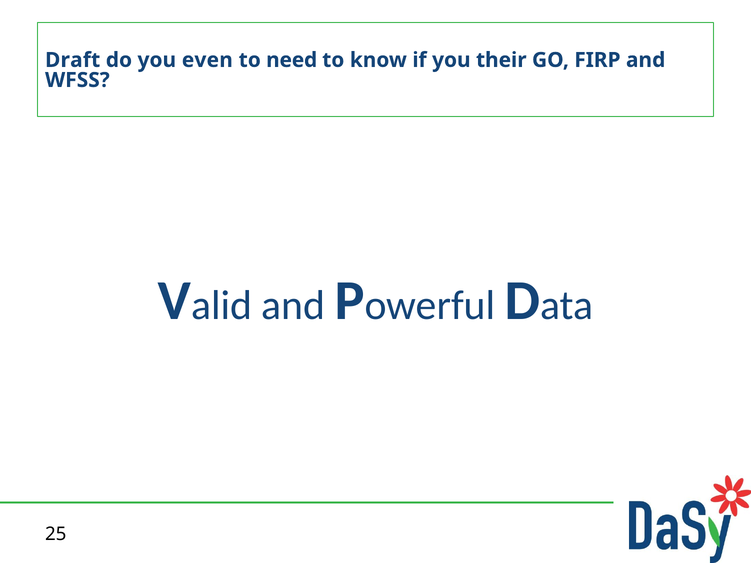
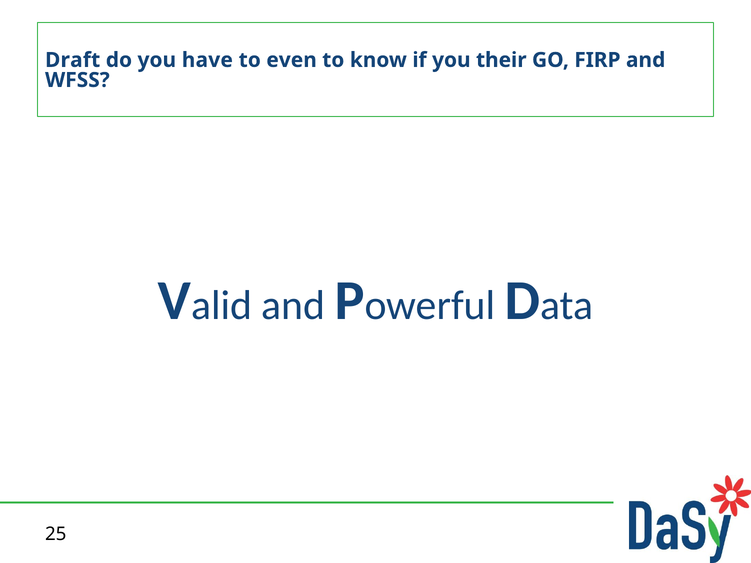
even: even -> have (207, 60)
need: need -> even (292, 60)
